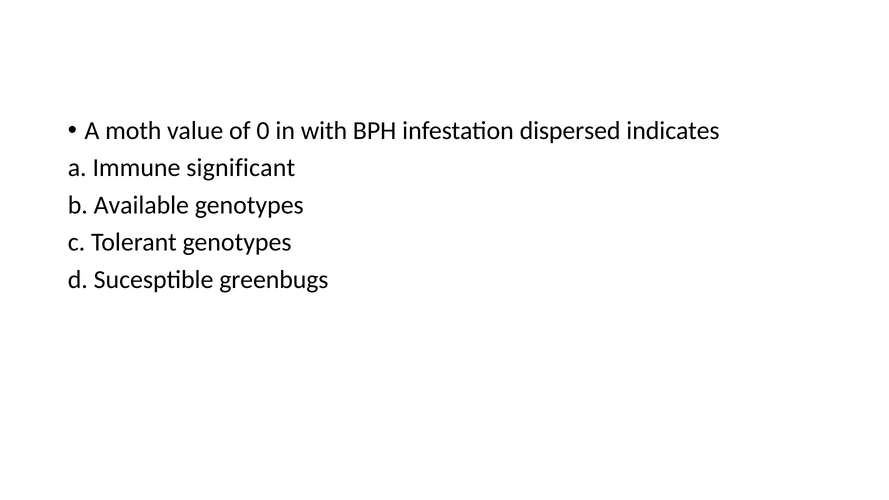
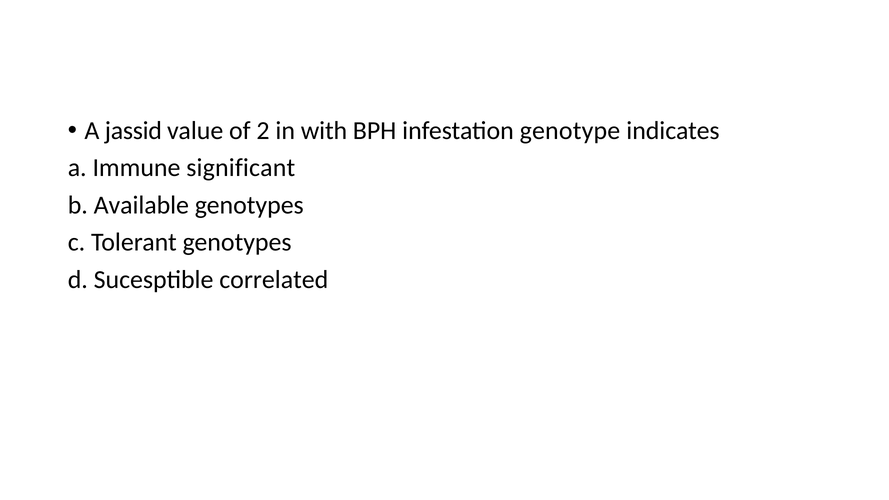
moth: moth -> jassid (133, 131)
0: 0 -> 2 (263, 131)
dispersed: dispersed -> genotype (570, 131)
greenbugs: greenbugs -> correlated (274, 280)
